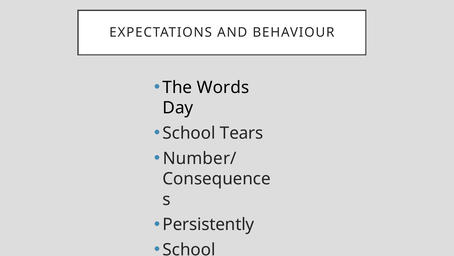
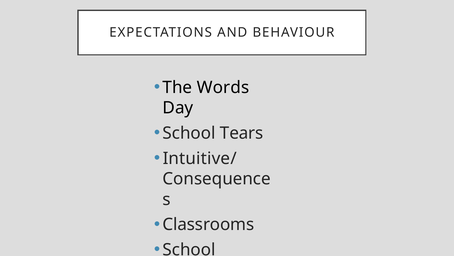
Number/: Number/ -> Intuitive/ (200, 158)
Persistently: Persistently -> Classrooms (208, 224)
